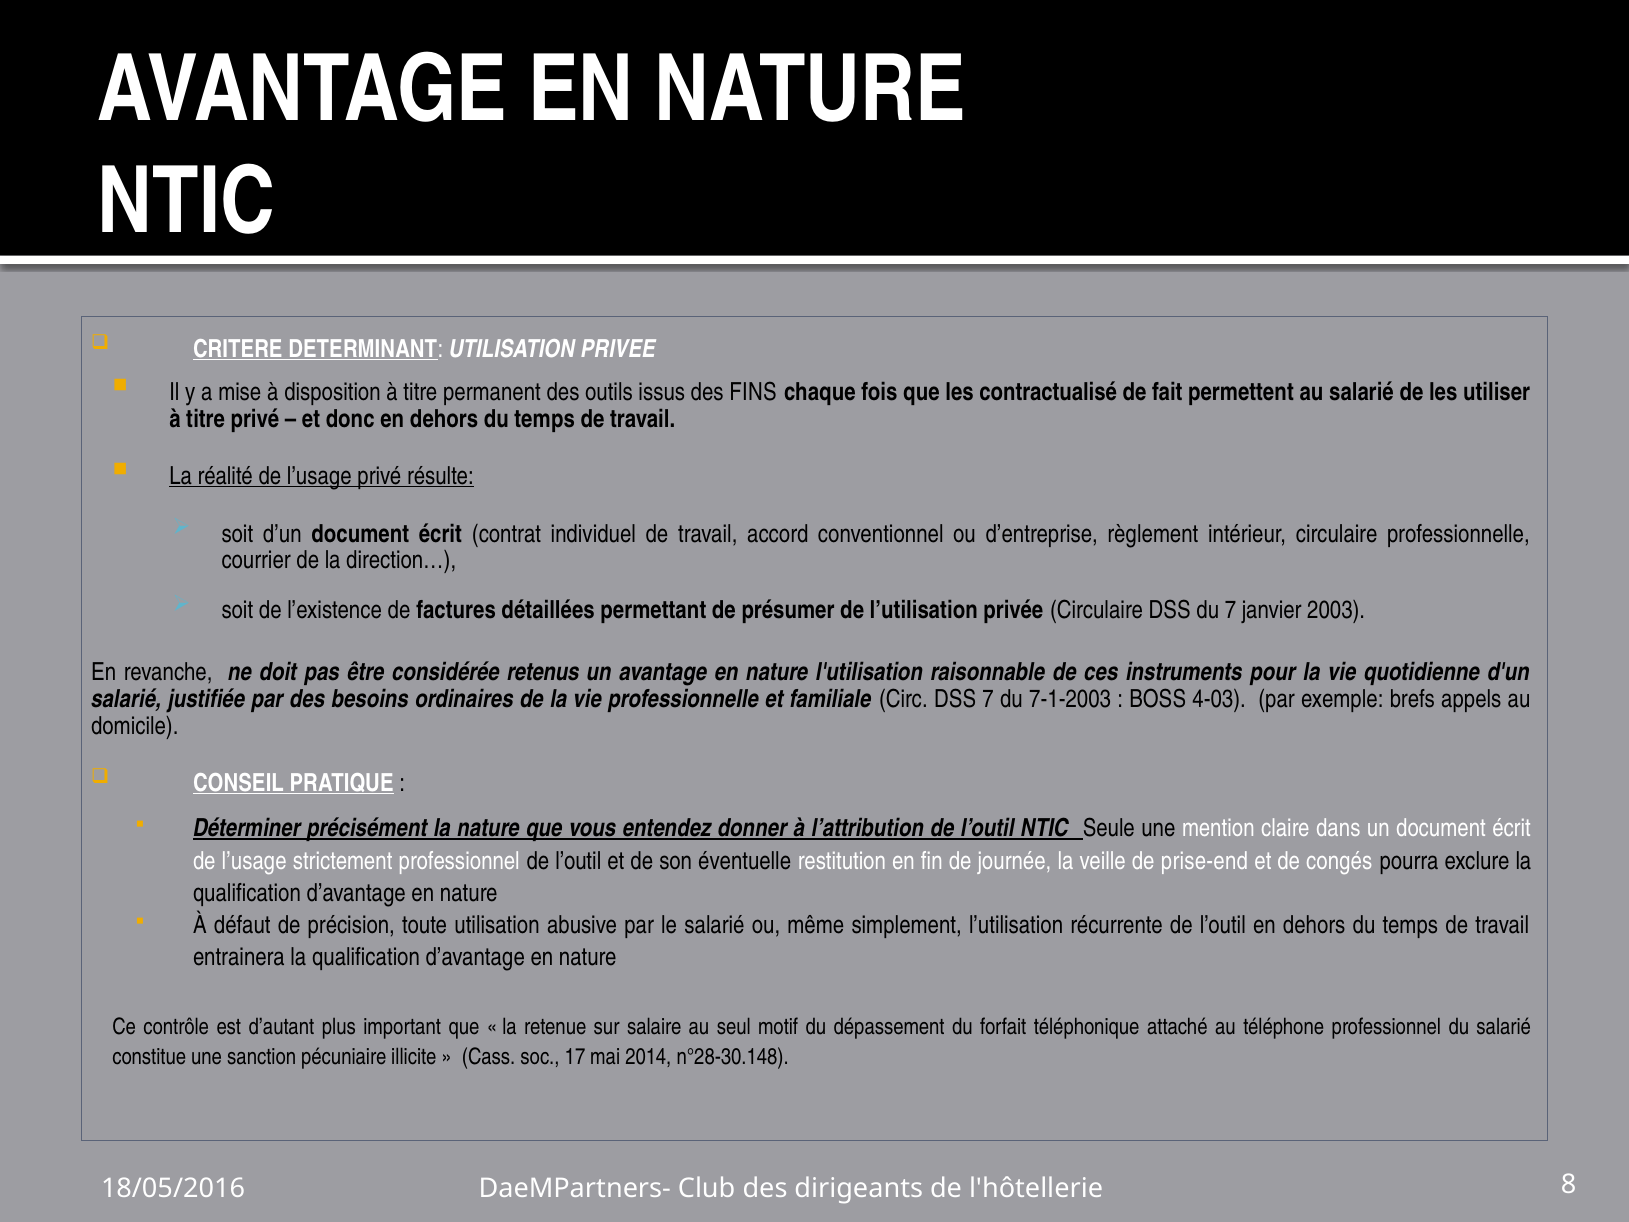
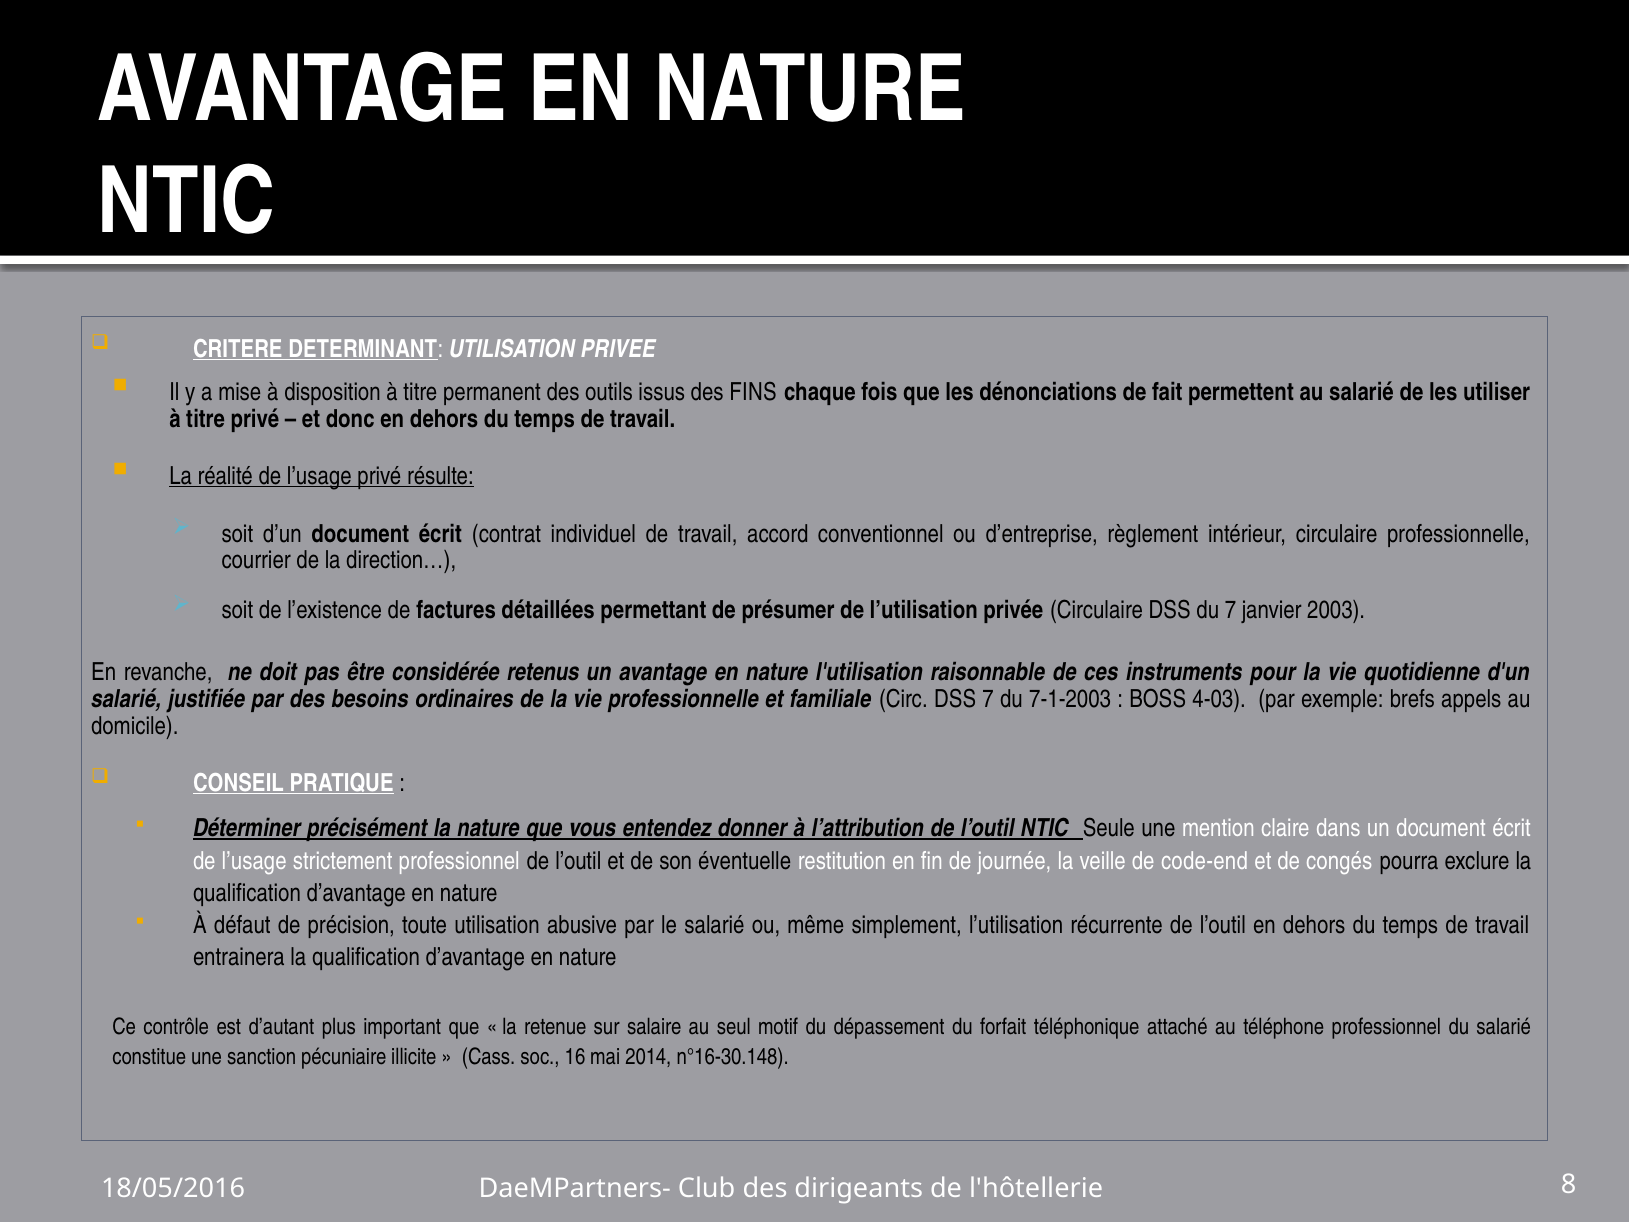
contractualisé: contractualisé -> dénonciations (1048, 392)
prise-end: prise-end -> code-end (1204, 861)
17: 17 -> 16 (575, 1056)
n°28-30.148: n°28-30.148 -> n°16-30.148 (733, 1056)
